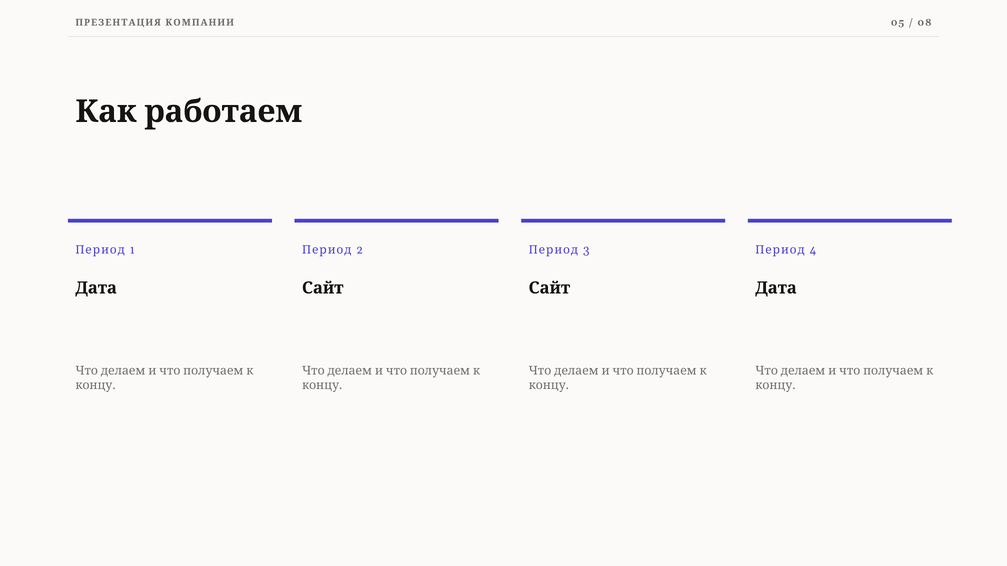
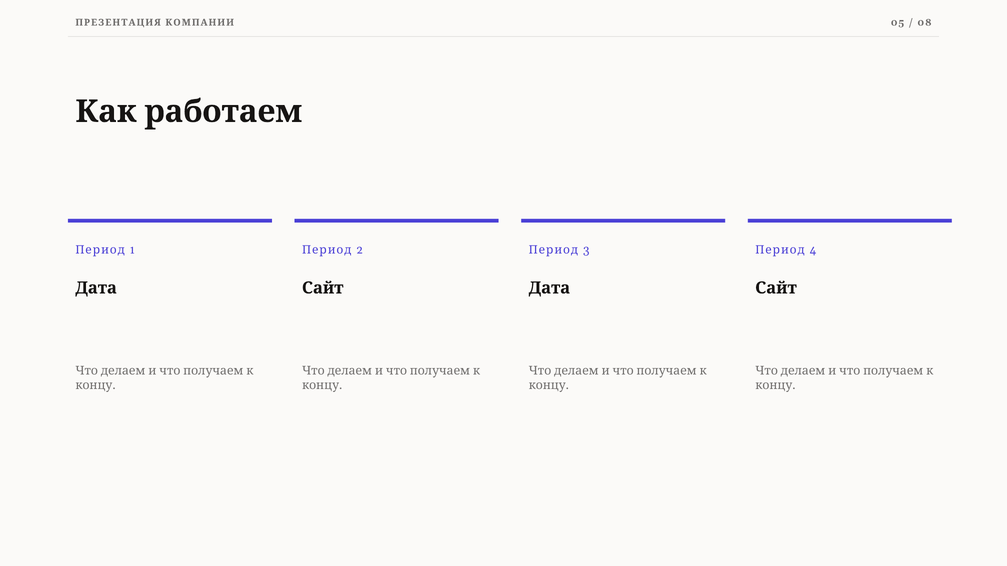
Сайт: Сайт -> Дата (549, 288)
Дата: Дата -> Сайт (776, 288)
